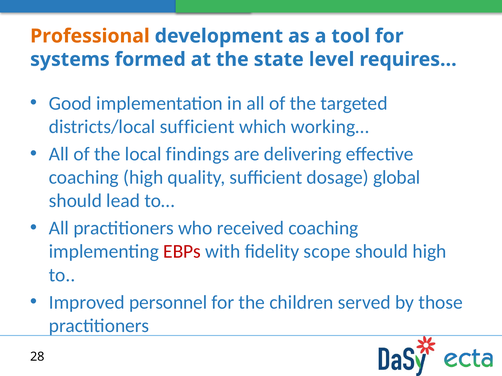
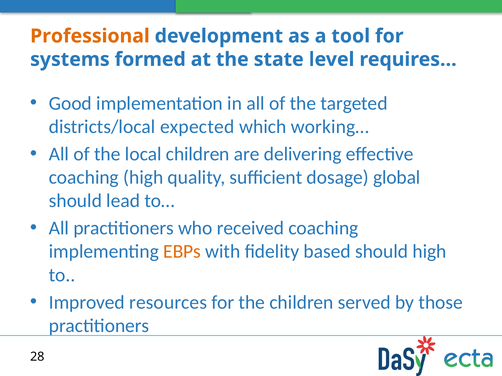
districts/local sufficient: sufficient -> expected (197, 127)
local findings: findings -> children (198, 154)
EBPs colour: red -> orange (182, 252)
scope: scope -> based (327, 252)
personnel: personnel -> resources (168, 303)
